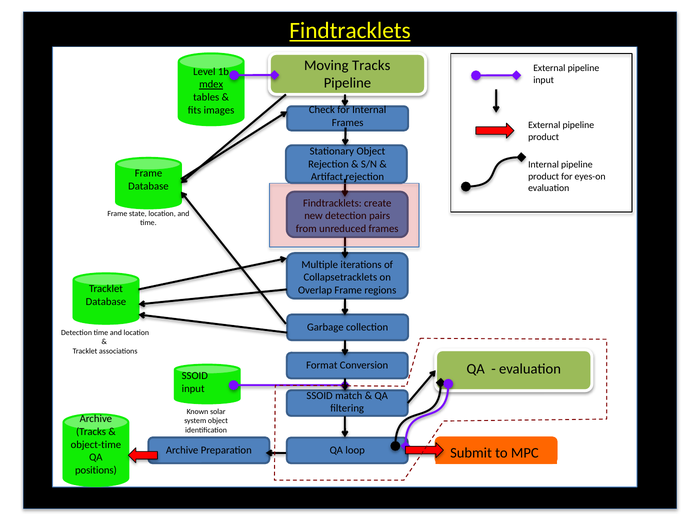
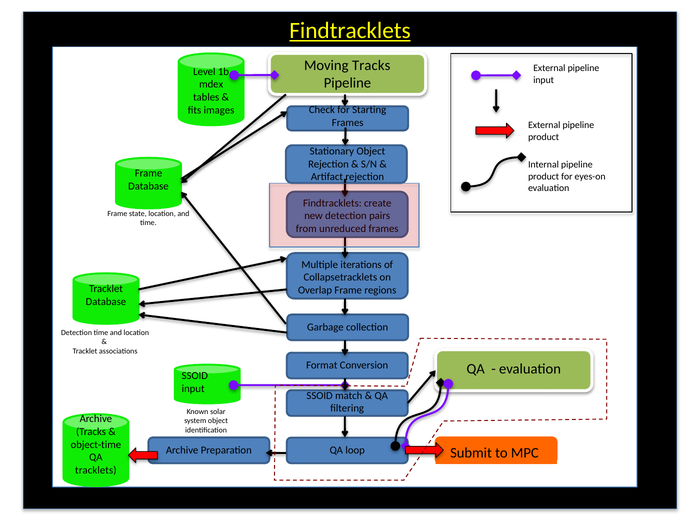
mdex underline: present -> none (211, 84)
Internal: Internal -> Starting (369, 110)
positions: positions -> tracklets (96, 470)
